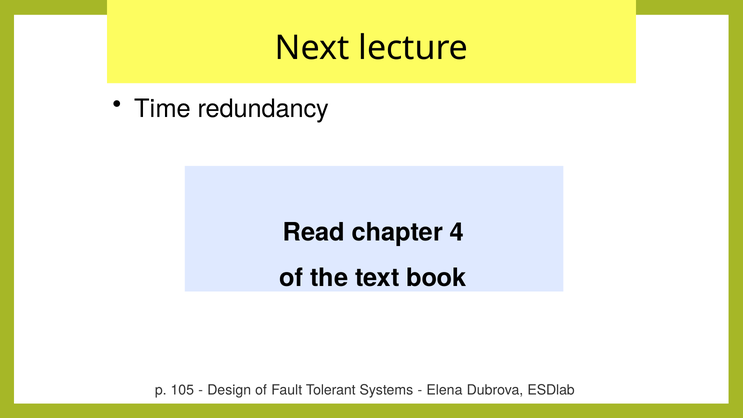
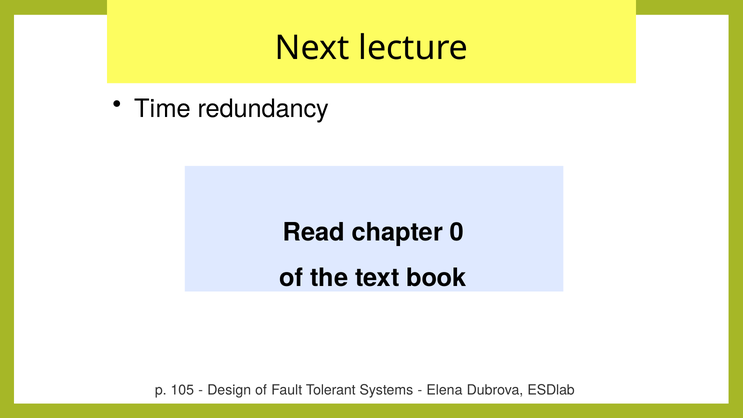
4: 4 -> 0 (457, 232)
